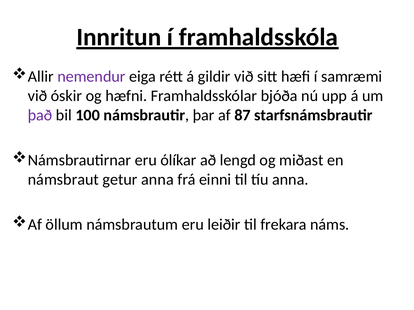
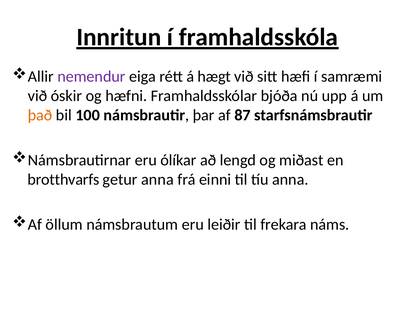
gildir: gildir -> hægt (214, 77)
það colour: purple -> orange (40, 115)
námsbraut: námsbraut -> brotthvarfs (63, 180)
